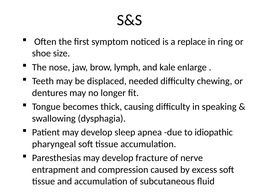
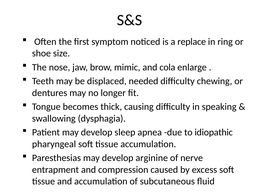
lymph: lymph -> mimic (127, 67)
kale: kale -> cola (167, 67)
fracture: fracture -> arginine (152, 158)
